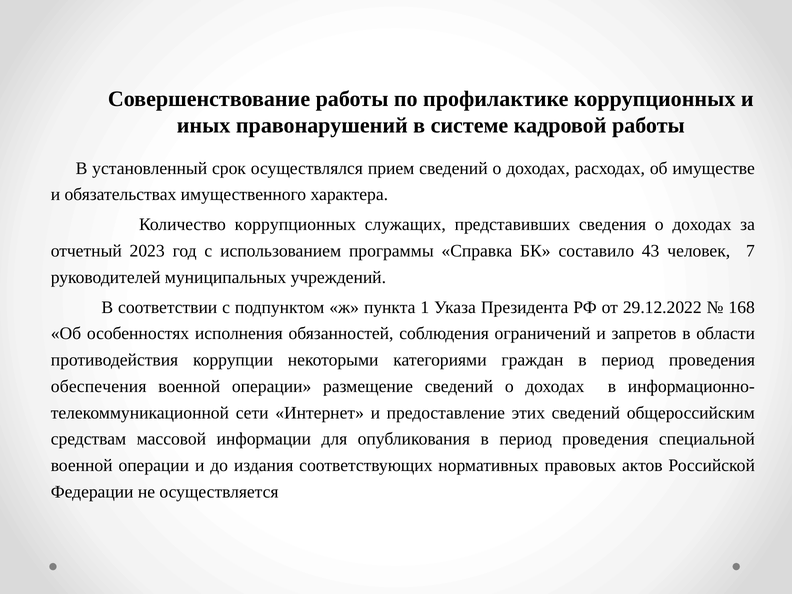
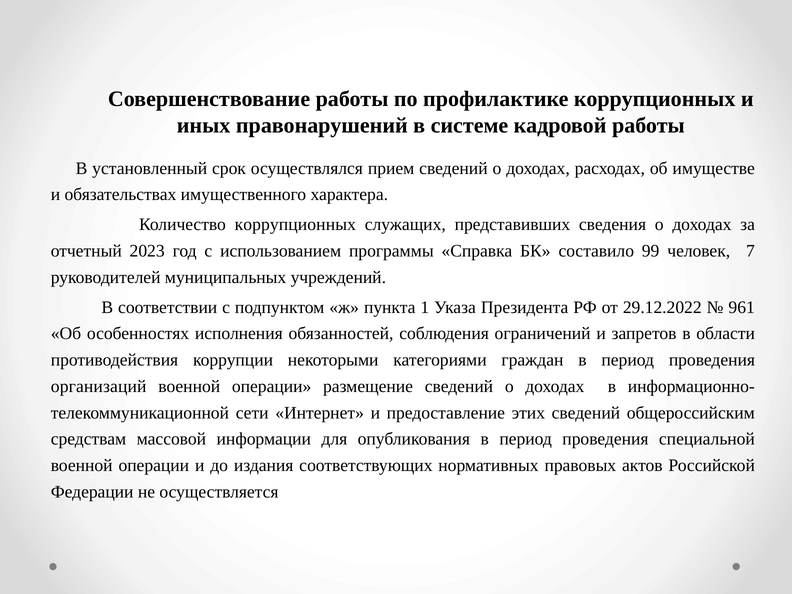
43: 43 -> 99 (651, 251)
168: 168 -> 961 (742, 307)
обеспечения: обеспечения -> организаций (99, 386)
